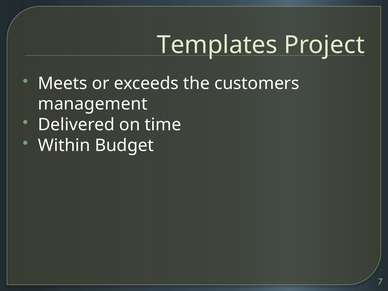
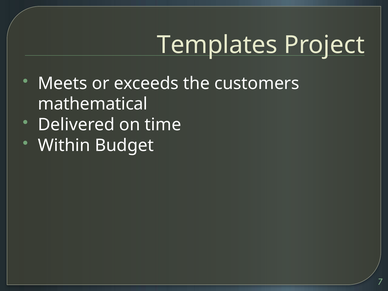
management: management -> mathematical (93, 104)
